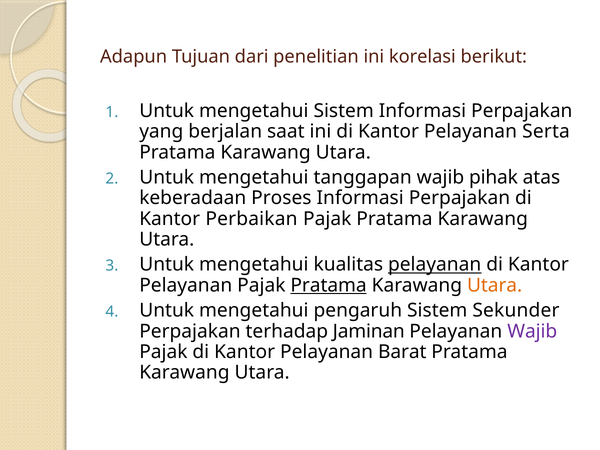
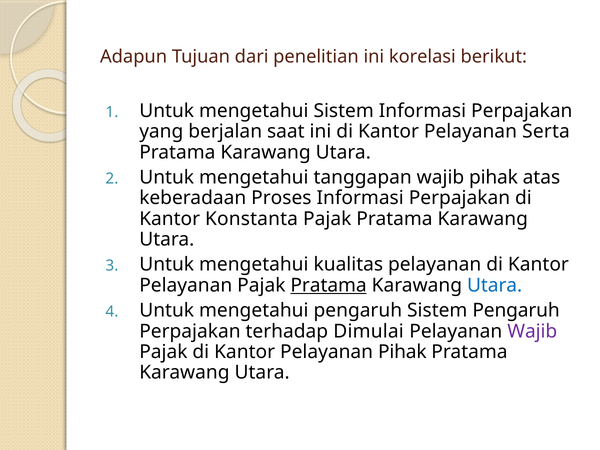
Perbaikan: Perbaikan -> Konstanta (252, 219)
pelayanan underline: present -> none (435, 265)
Utara colour: orange -> blue (495, 285)
Sistem Sekunder: Sekunder -> Pengaruh (516, 310)
Jaminan: Jaminan -> Dimulai (369, 331)
Pelayanan Barat: Barat -> Pihak (402, 352)
